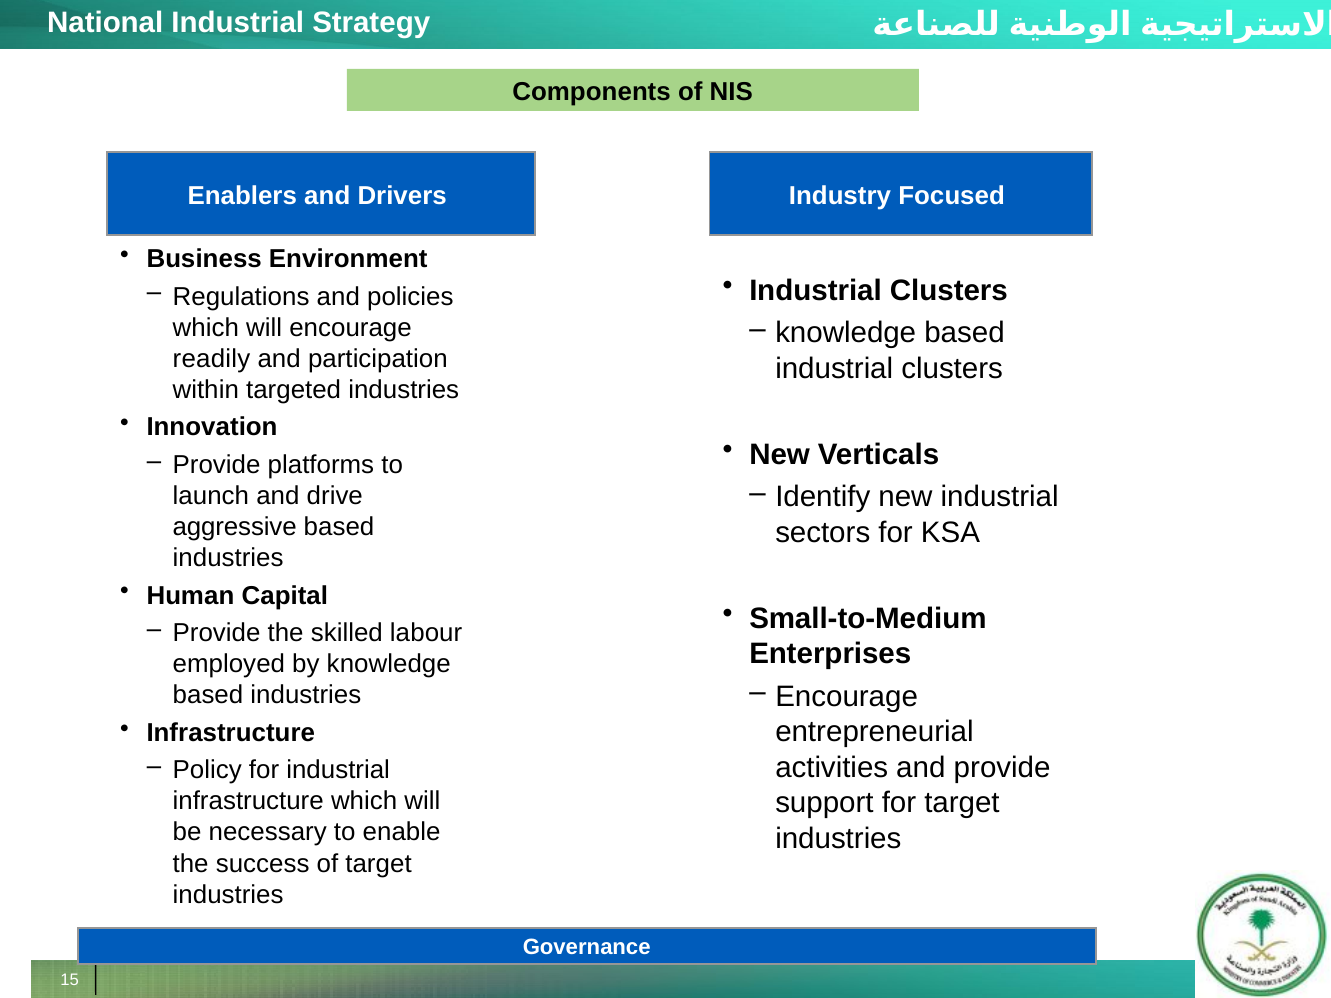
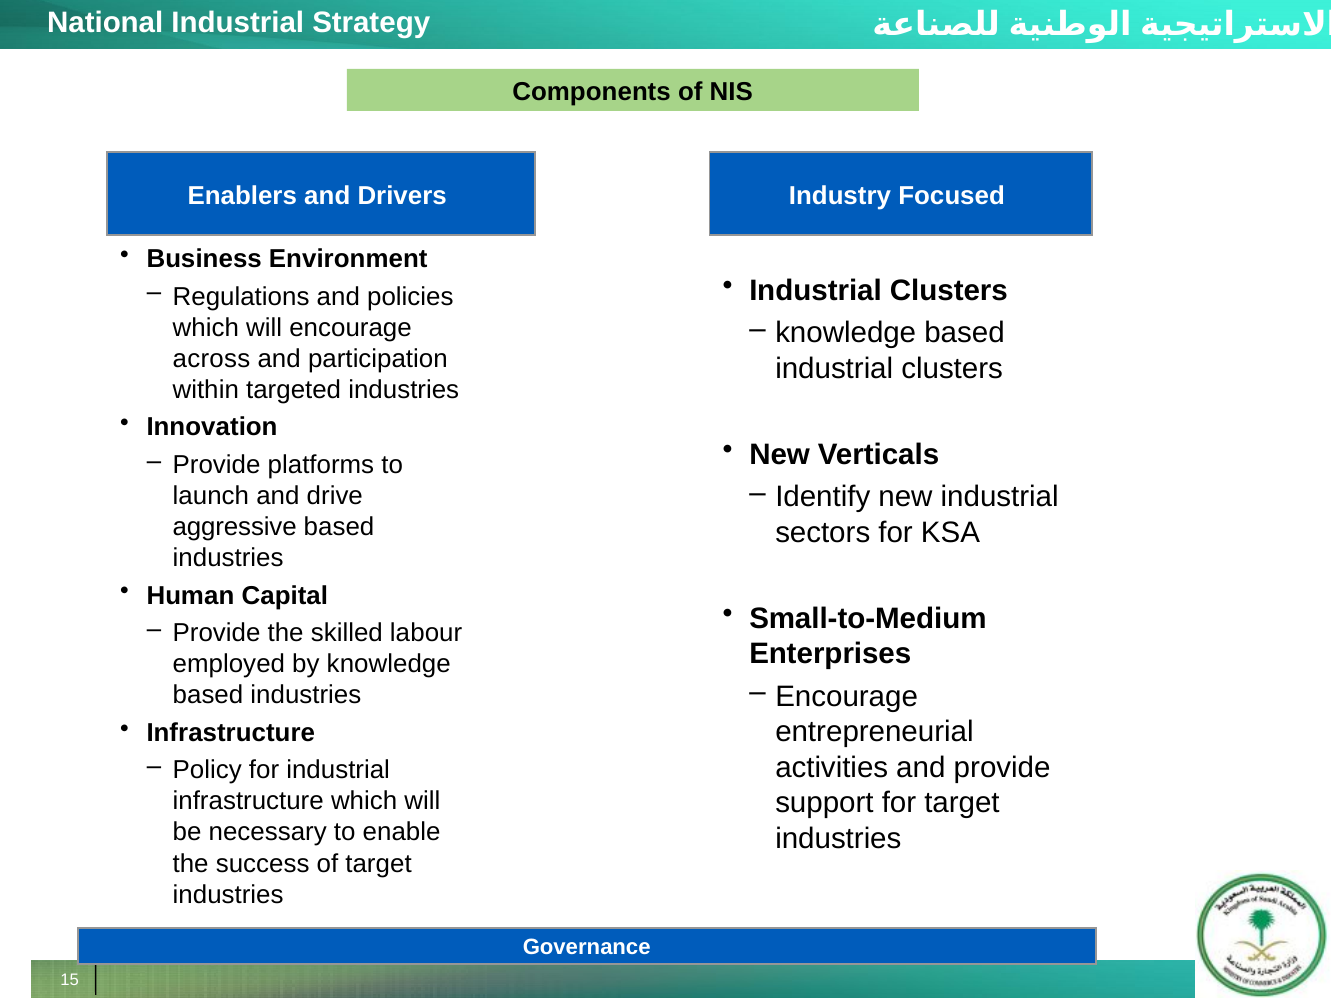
readily: readily -> across (211, 359)
